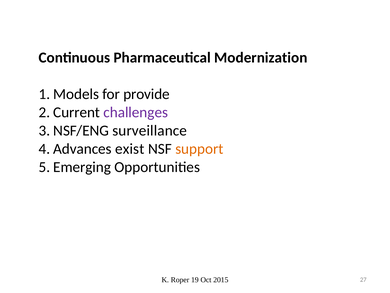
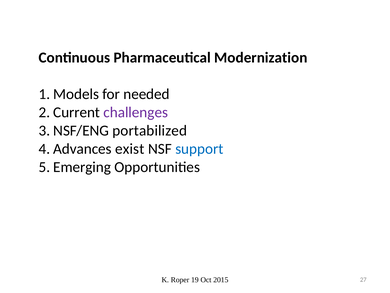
provide: provide -> needed (146, 94)
surveillance: surveillance -> portabilized (150, 130)
support colour: orange -> blue (199, 149)
